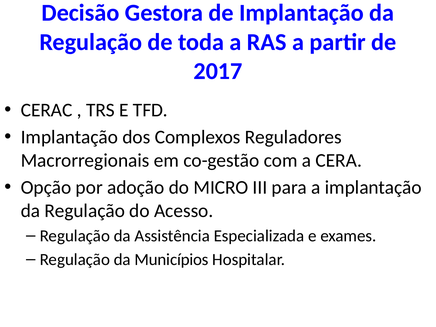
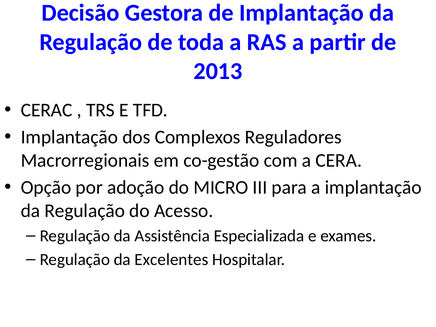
2017: 2017 -> 2013 (218, 71)
Municípios: Municípios -> Excelentes (171, 260)
